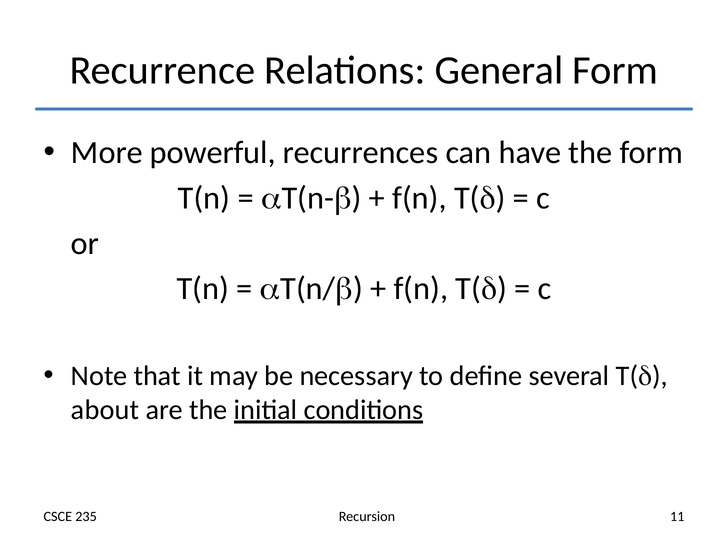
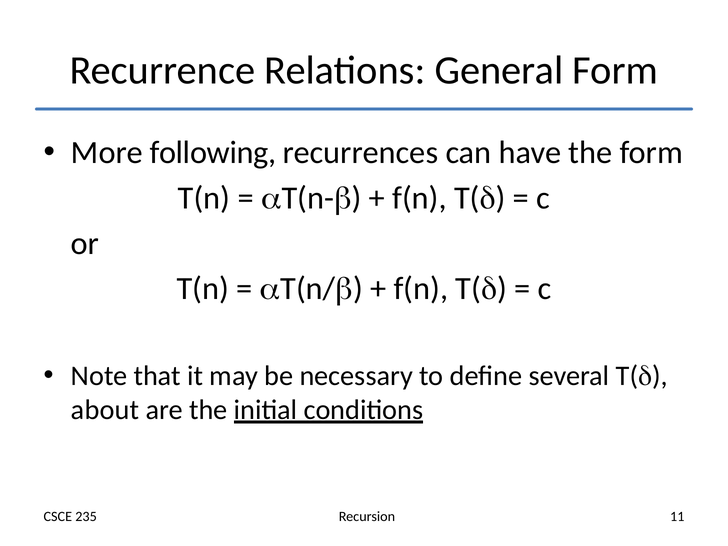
powerful: powerful -> following (213, 153)
